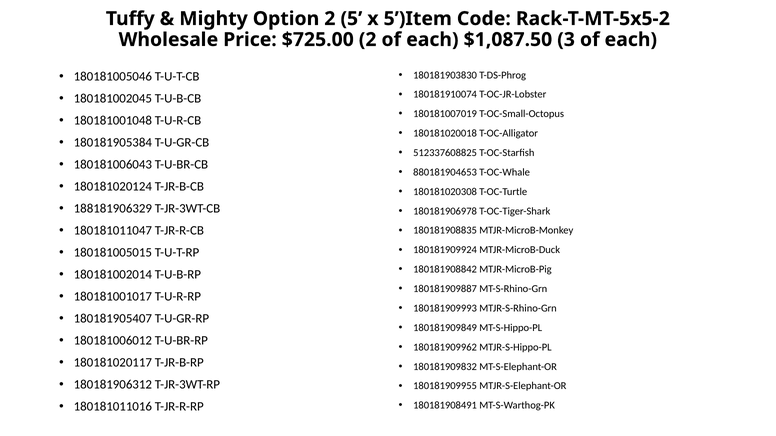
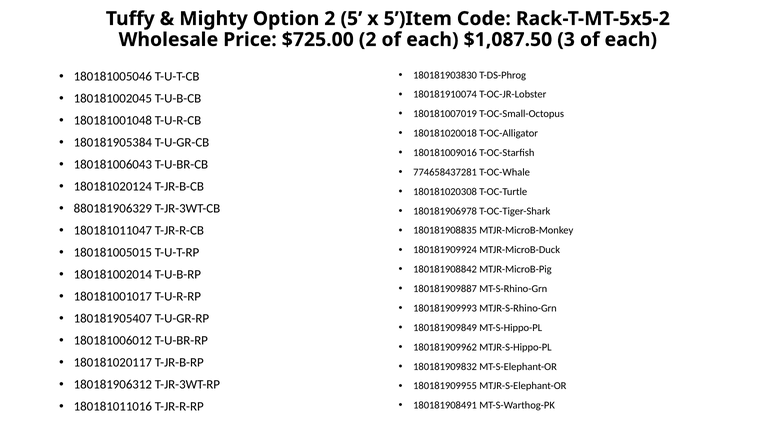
512337608825: 512337608825 -> 180181009016 (445, 153)
880181904653: 880181904653 -> 774658437281 (445, 172)
188181906329: 188181906329 -> 880181906329 (113, 209)
